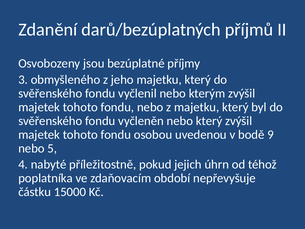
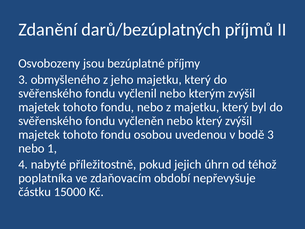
bodě 9: 9 -> 3 (271, 134)
5: 5 -> 1 (52, 148)
